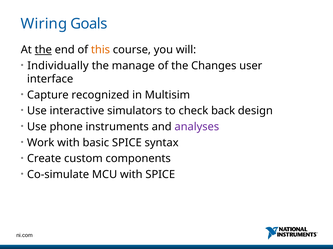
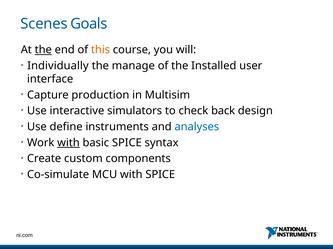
Wiring: Wiring -> Scenes (44, 24)
Changes: Changes -> Installed (214, 66)
recognized: recognized -> production (100, 95)
phone: phone -> define (66, 127)
analyses colour: purple -> blue (197, 127)
with underline: none -> present (68, 143)
